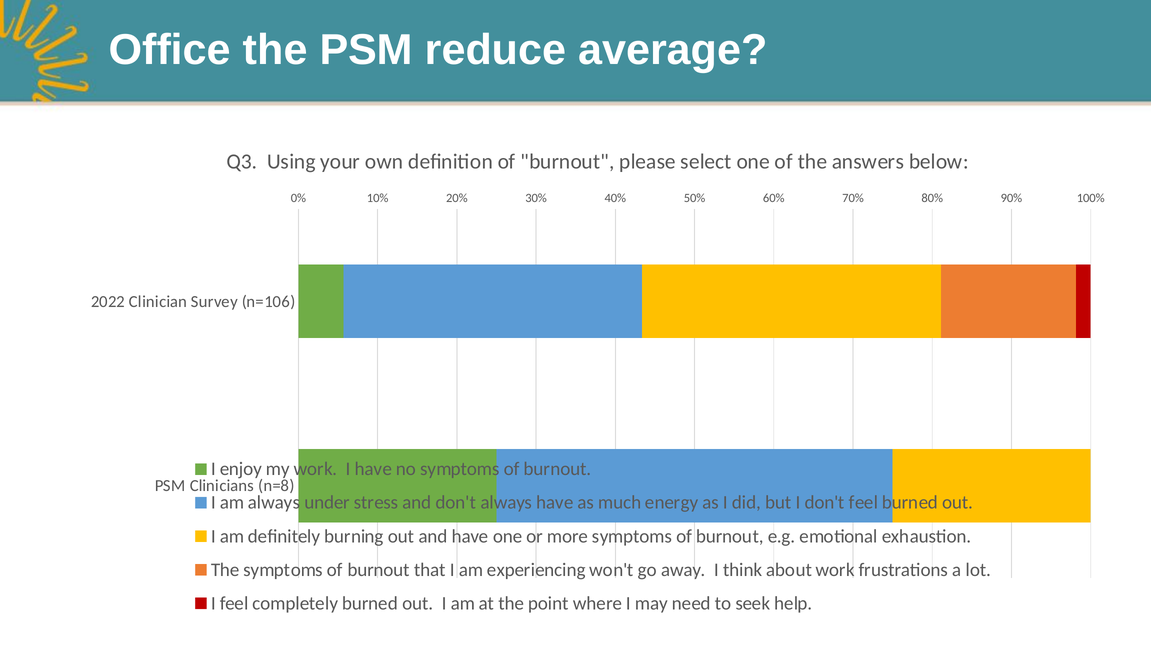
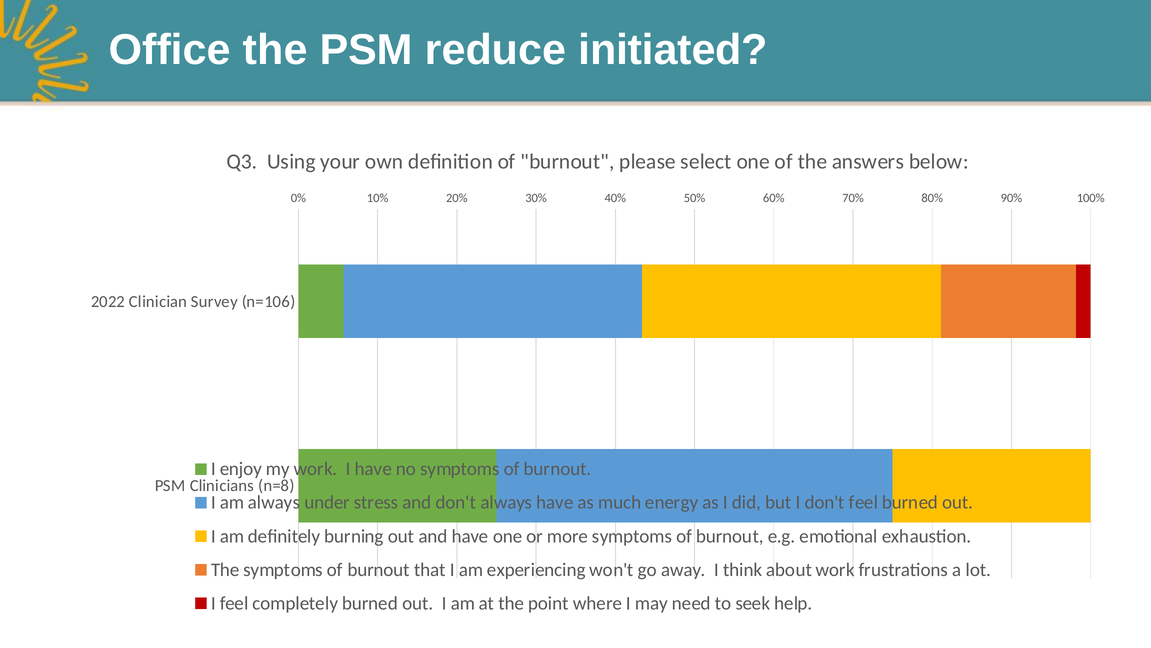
average: average -> initiated (673, 50)
